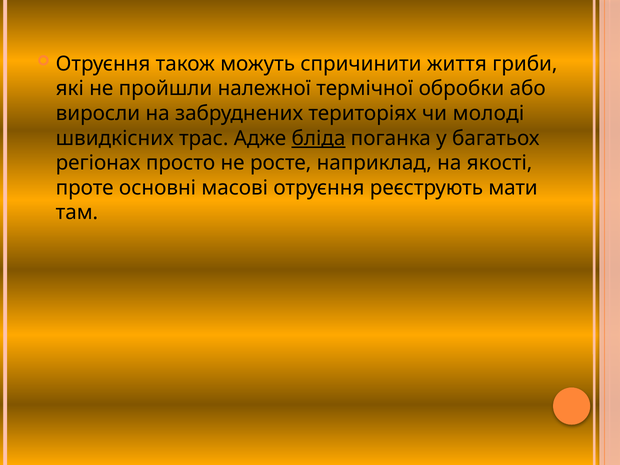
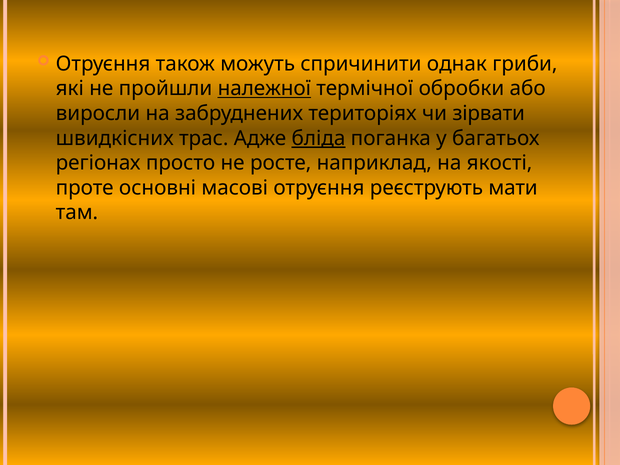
життя: життя -> однак (457, 64)
належної underline: none -> present (264, 89)
молоді: молоді -> зірвати (489, 113)
